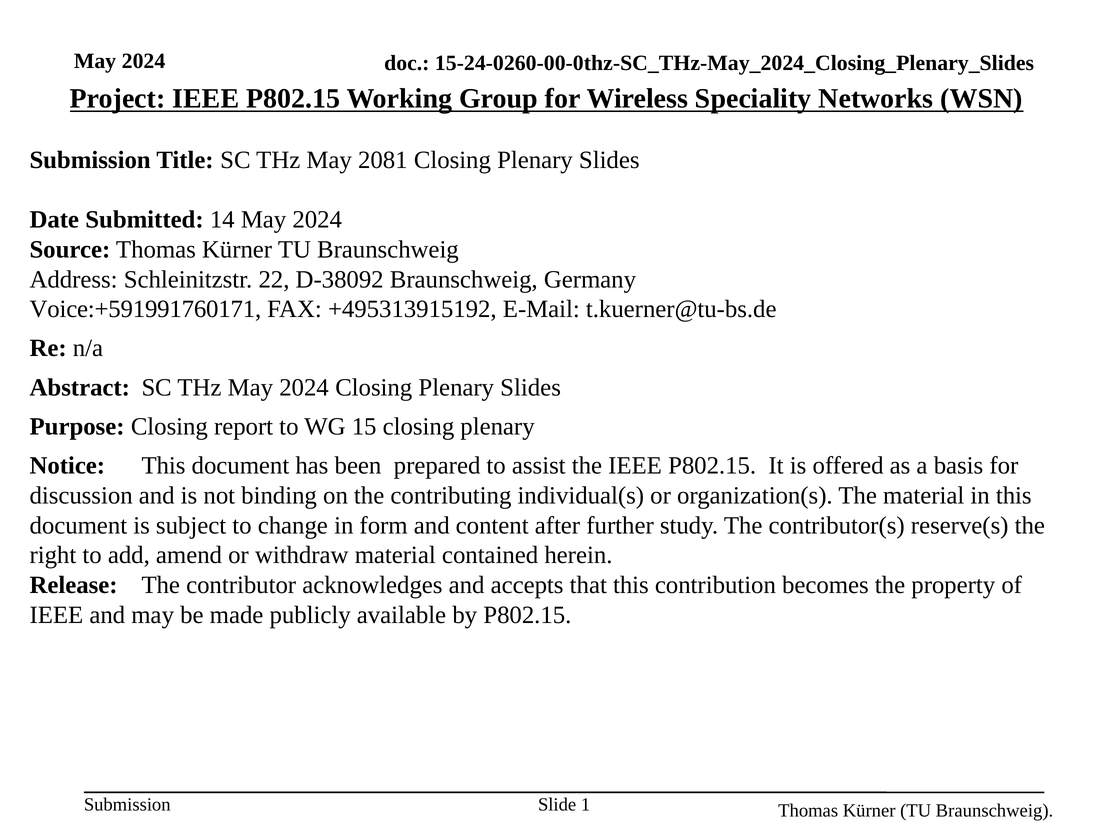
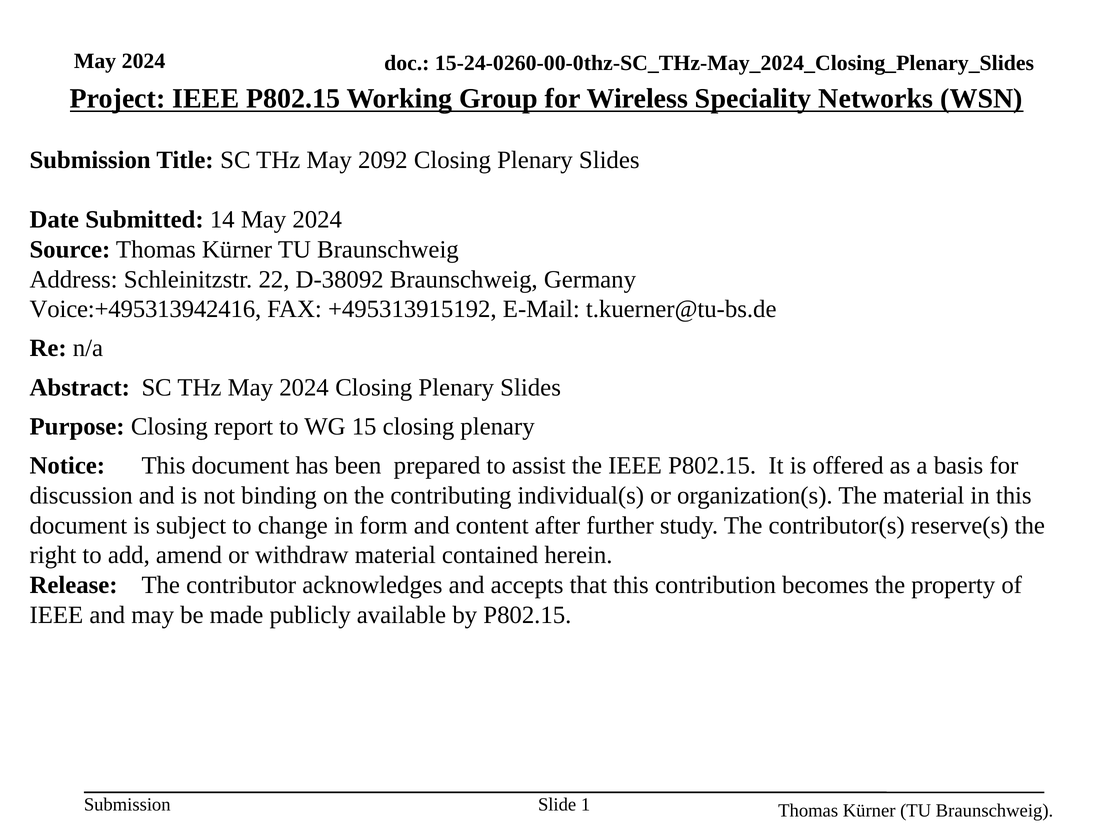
2081: 2081 -> 2092 (383, 160)
Voice:+591991760171: Voice:+591991760171 -> Voice:+495313942416 (145, 309)
